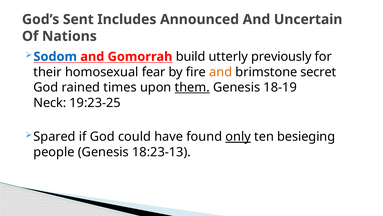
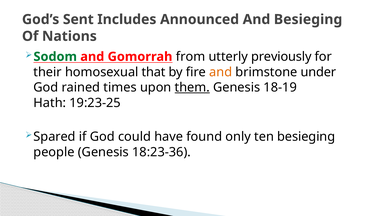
And Uncertain: Uncertain -> Besieging (308, 19)
Sodom colour: blue -> green (55, 57)
build: build -> from (191, 57)
fear: fear -> that (154, 72)
secret: secret -> under (318, 72)
Neck: Neck -> Hath (50, 103)
only underline: present -> none (238, 136)
18:23-13: 18:23-13 -> 18:23-36 (161, 152)
